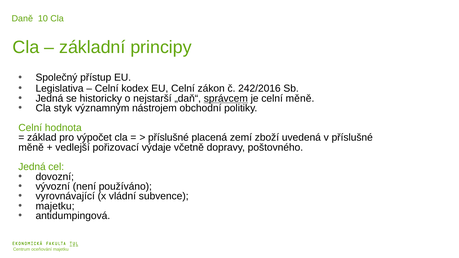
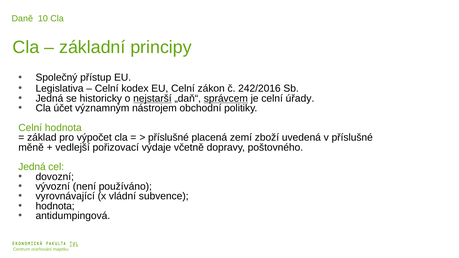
nejstarší underline: none -> present (152, 99)
celní měně: měně -> úřady (300, 99)
styk: styk -> účet (63, 108)
majetku: majetku -> hodnota (55, 206)
